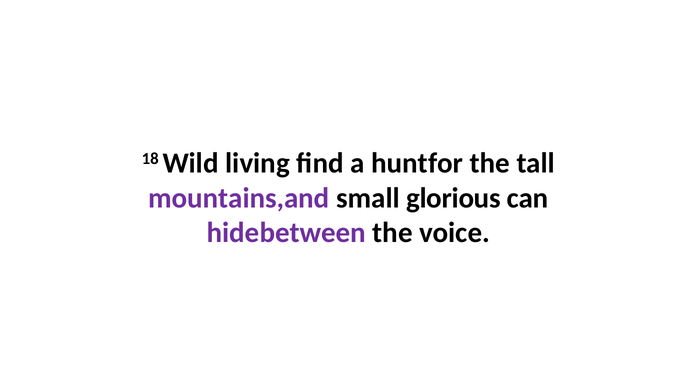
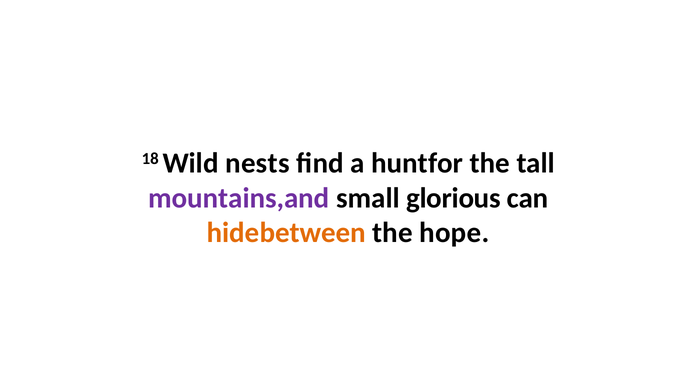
living: living -> nests (257, 163)
hidebetween colour: purple -> orange (286, 233)
voice: voice -> hope (454, 233)
